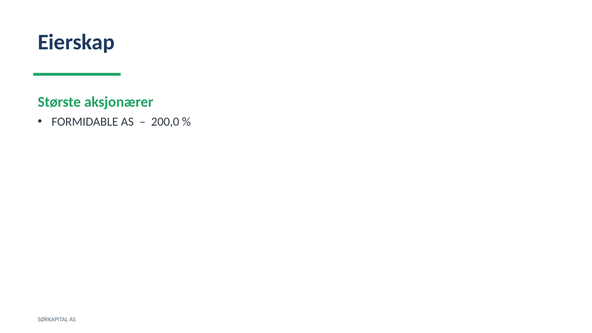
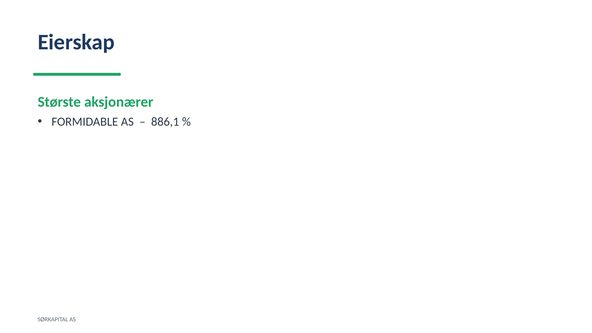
200,0: 200,0 -> 886,1 (165, 122)
